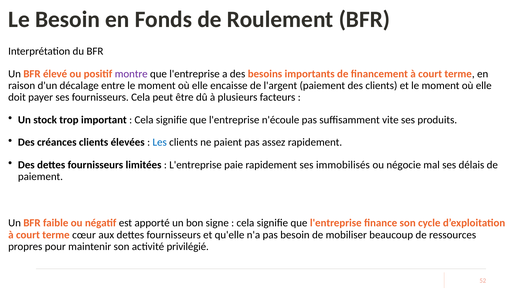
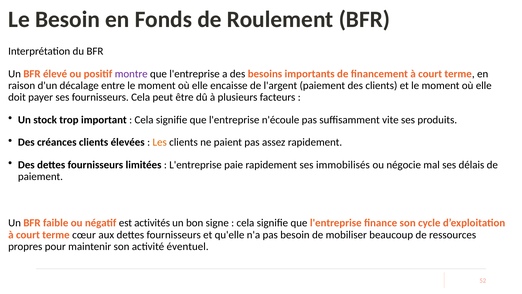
Les colour: blue -> orange (160, 142)
apporté: apporté -> activités (152, 223)
privilégié: privilégié -> éventuel (188, 246)
